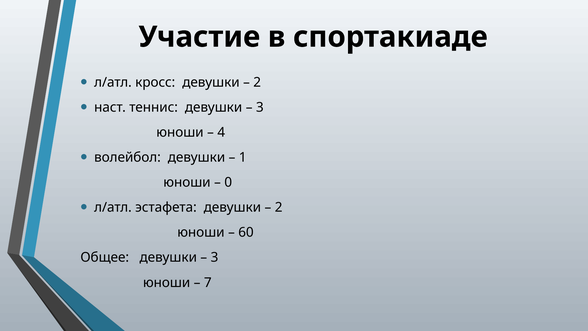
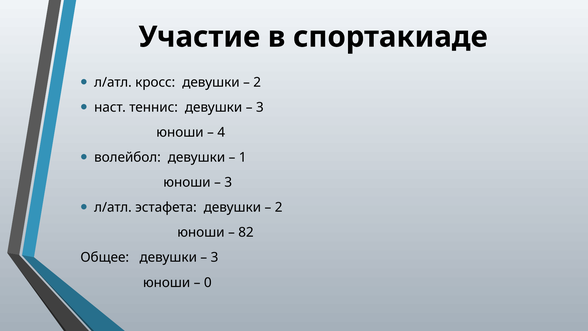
0: 0 -> 3 (228, 182)
60: 60 -> 82 (246, 232)
7: 7 -> 0 (208, 282)
